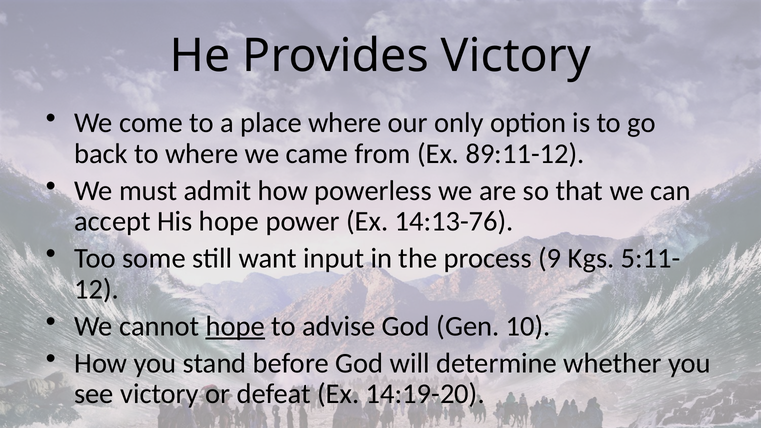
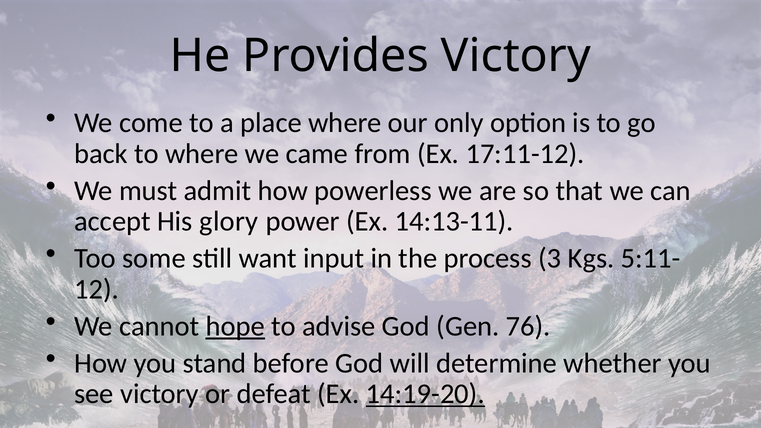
89:11-12: 89:11-12 -> 17:11-12 (525, 154)
His hope: hope -> glory (229, 221)
14:13-76: 14:13-76 -> 14:13-11 (454, 221)
9: 9 -> 3 (550, 258)
10: 10 -> 76 (528, 326)
14:19-20 underline: none -> present (425, 394)
